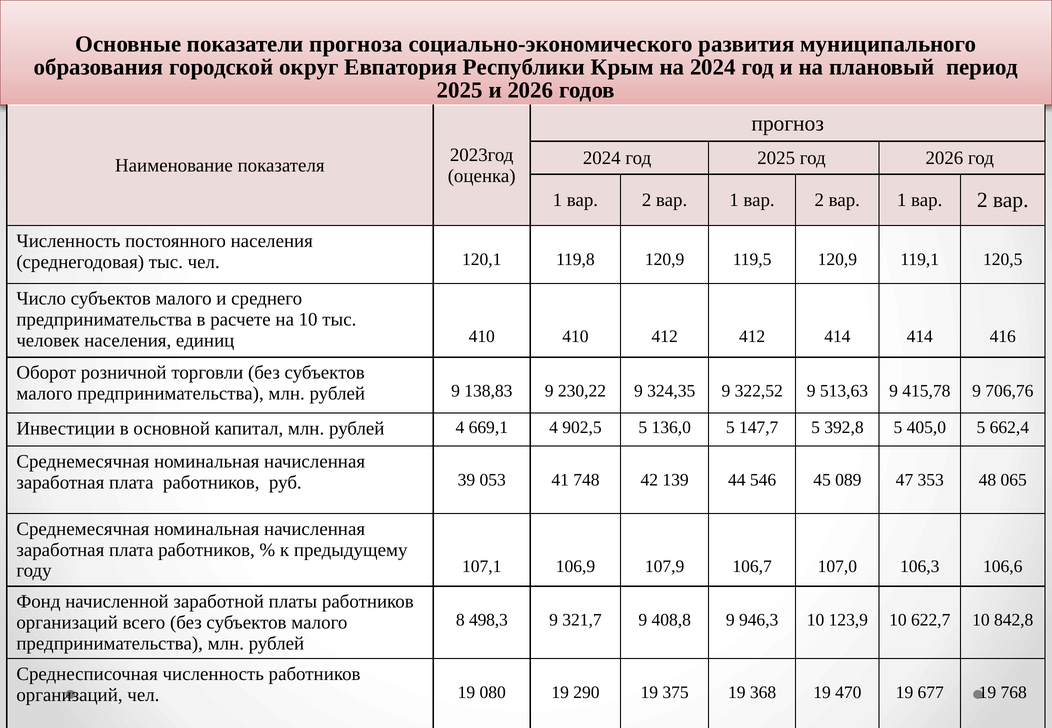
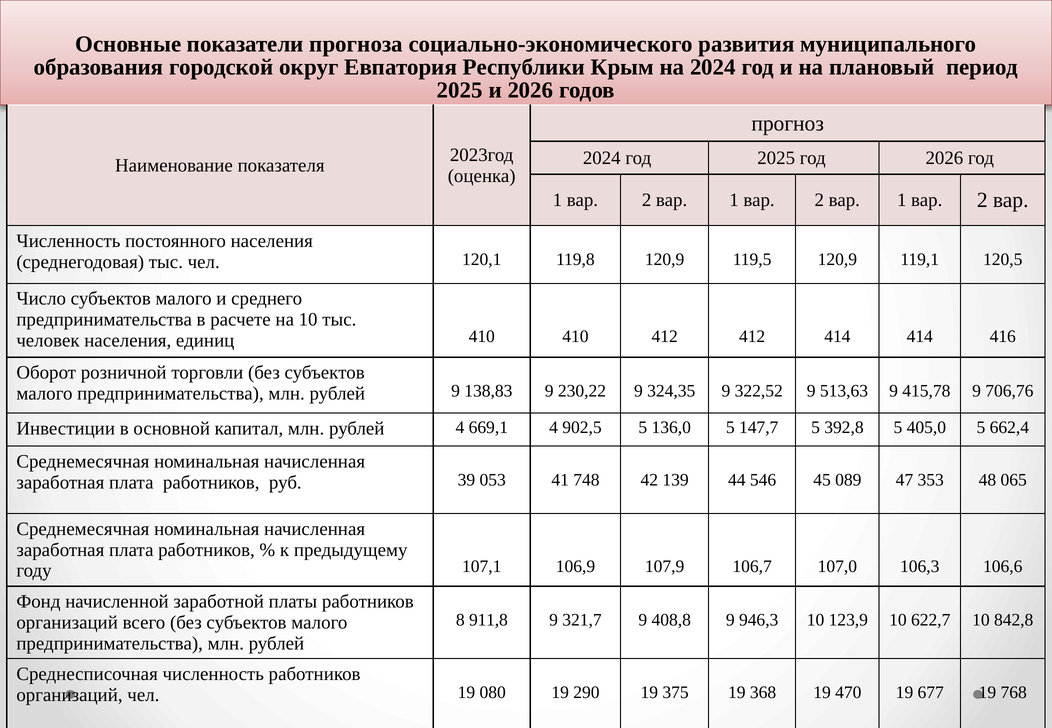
498,3: 498,3 -> 911,8 (488, 620)
